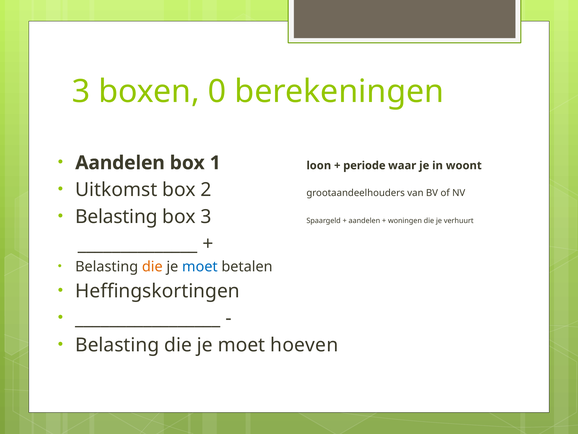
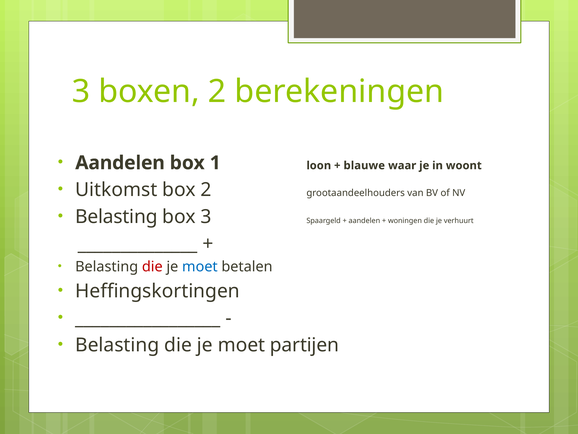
boxen 0: 0 -> 2 (217, 92)
periode: periode -> blauwe (364, 165)
die colour: orange -> red (152, 266)
hoeven: hoeven -> partijen (304, 345)
